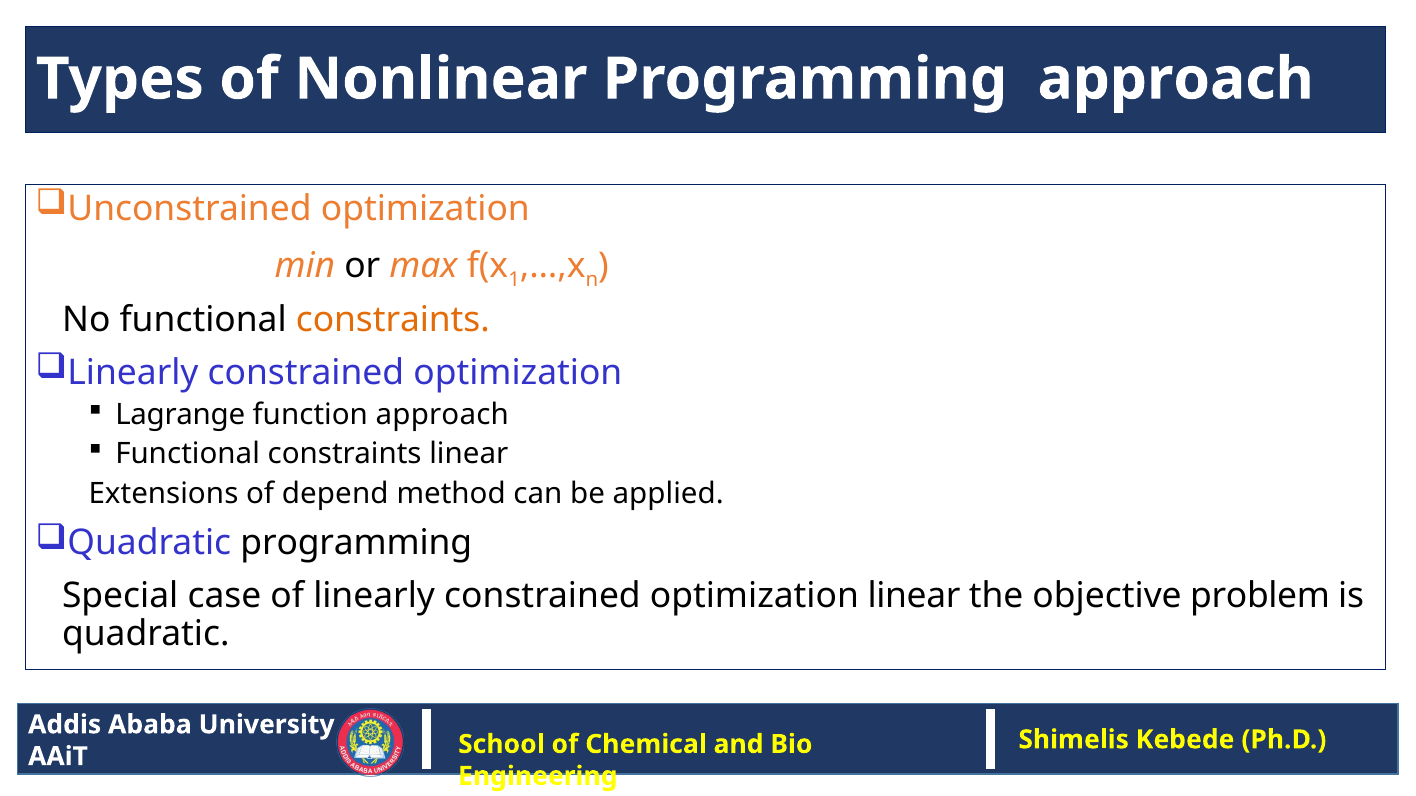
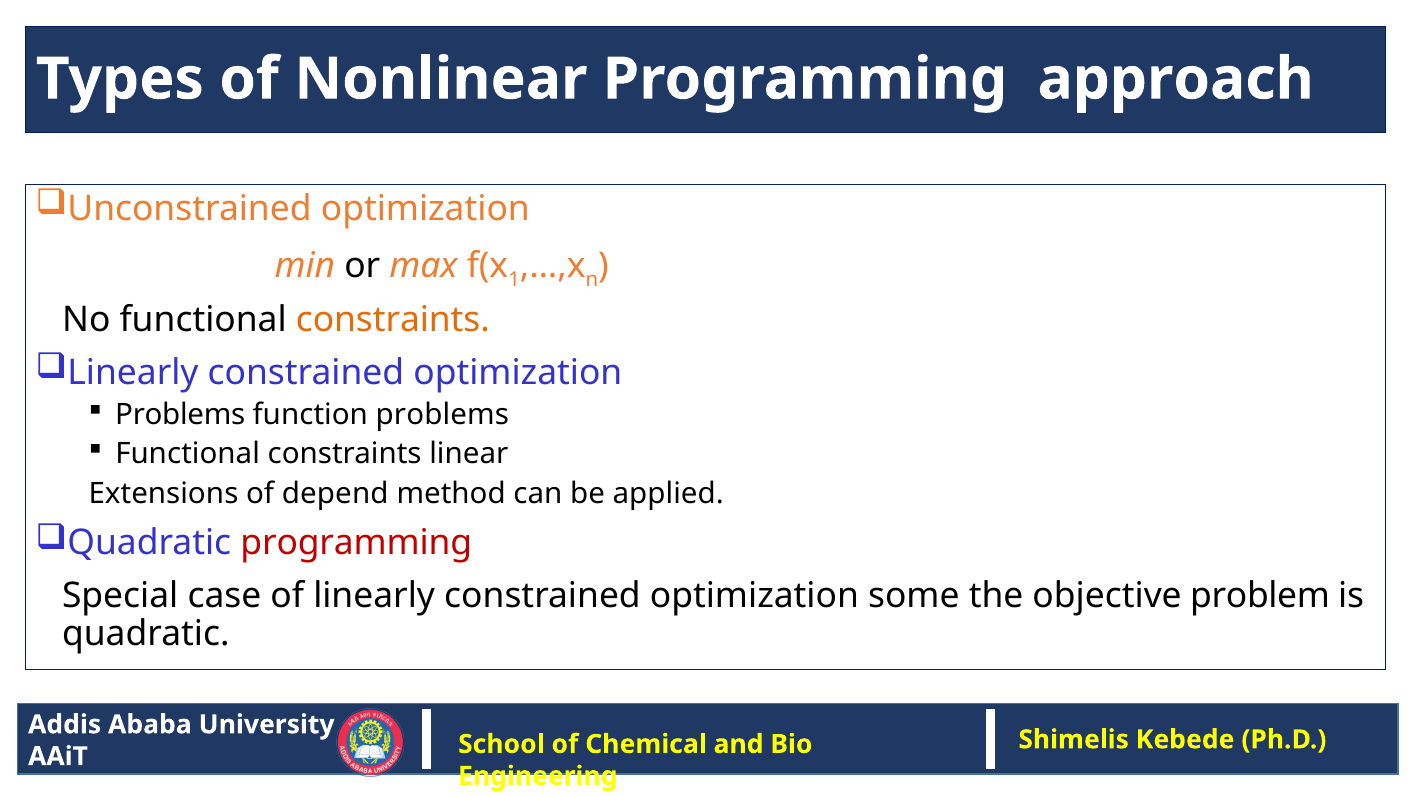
Lagrange: Lagrange -> Problems (180, 415)
function approach: approach -> problems (442, 415)
programming colour: black -> red (356, 543)
optimization linear: linear -> some (914, 596)
